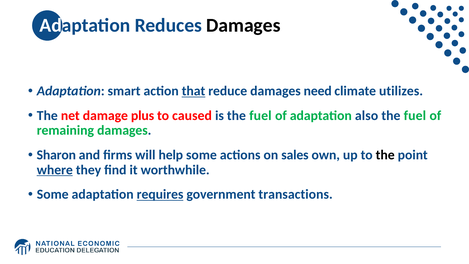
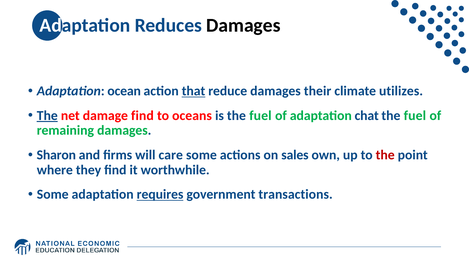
smart: smart -> ocean (124, 91)
need: need -> their (318, 91)
The underline: none -> present (47, 116)
damage plus: plus -> find (142, 116)
caused: caused -> oceans (192, 116)
also: also -> chat (367, 116)
help: help -> care (171, 155)
the colour: black -> red (385, 155)
where underline: present -> none (55, 170)
